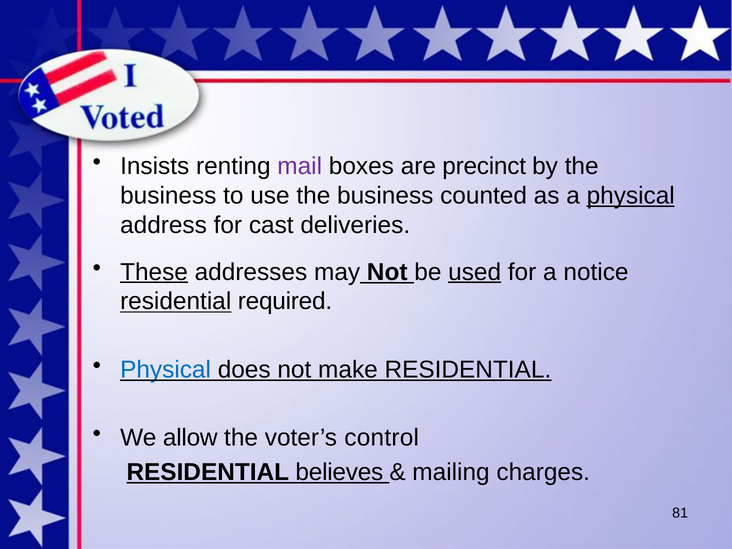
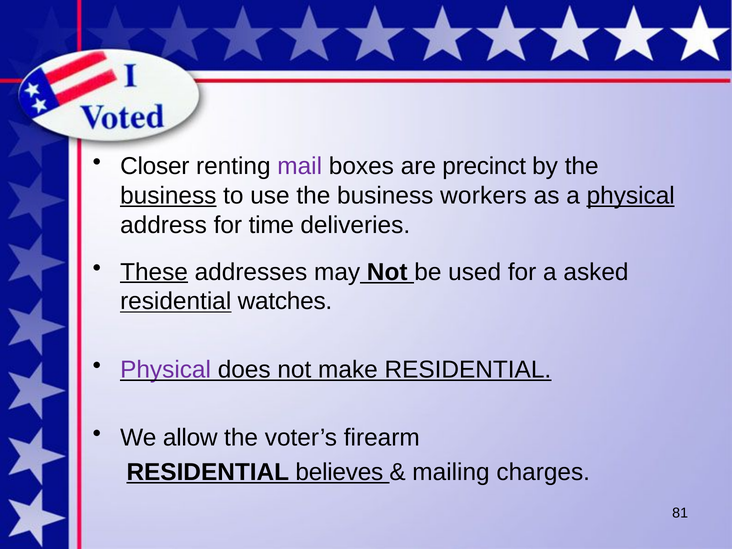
Insists: Insists -> Closer (155, 166)
business underline: none -> present (168, 196)
counted: counted -> workers (483, 196)
cast: cast -> time (271, 225)
used underline: present -> none (475, 272)
notice: notice -> asked (596, 272)
required: required -> watches (285, 301)
Physical colour: blue -> purple (166, 370)
control: control -> firearm (382, 438)
